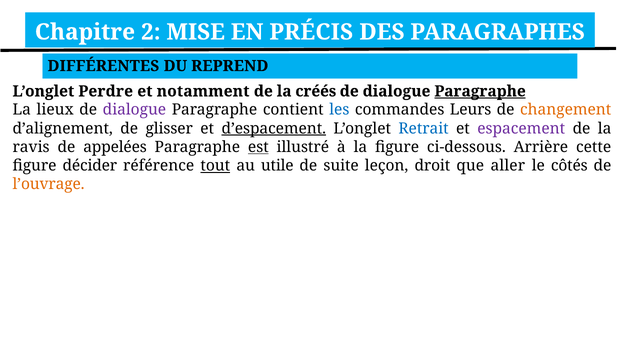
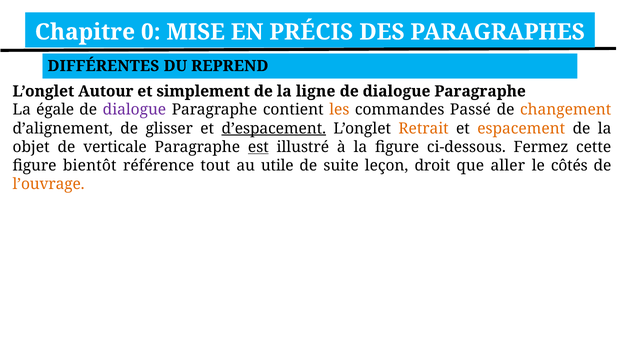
2: 2 -> 0 (151, 32)
Perdre: Perdre -> Autour (106, 91)
notamment: notamment -> simplement (203, 91)
créés: créés -> ligne (316, 91)
Paragraphe underline: present -> none (480, 91)
lieux: lieux -> égale (55, 110)
les colour: blue -> orange (339, 110)
Leurs: Leurs -> Passé (470, 110)
Retrait colour: blue -> orange (424, 128)
espacement colour: purple -> orange (521, 128)
ravis: ravis -> objet (31, 147)
appelées: appelées -> verticale (115, 147)
Arrière: Arrière -> Fermez (541, 147)
décider: décider -> bientôt (90, 166)
tout underline: present -> none (215, 166)
